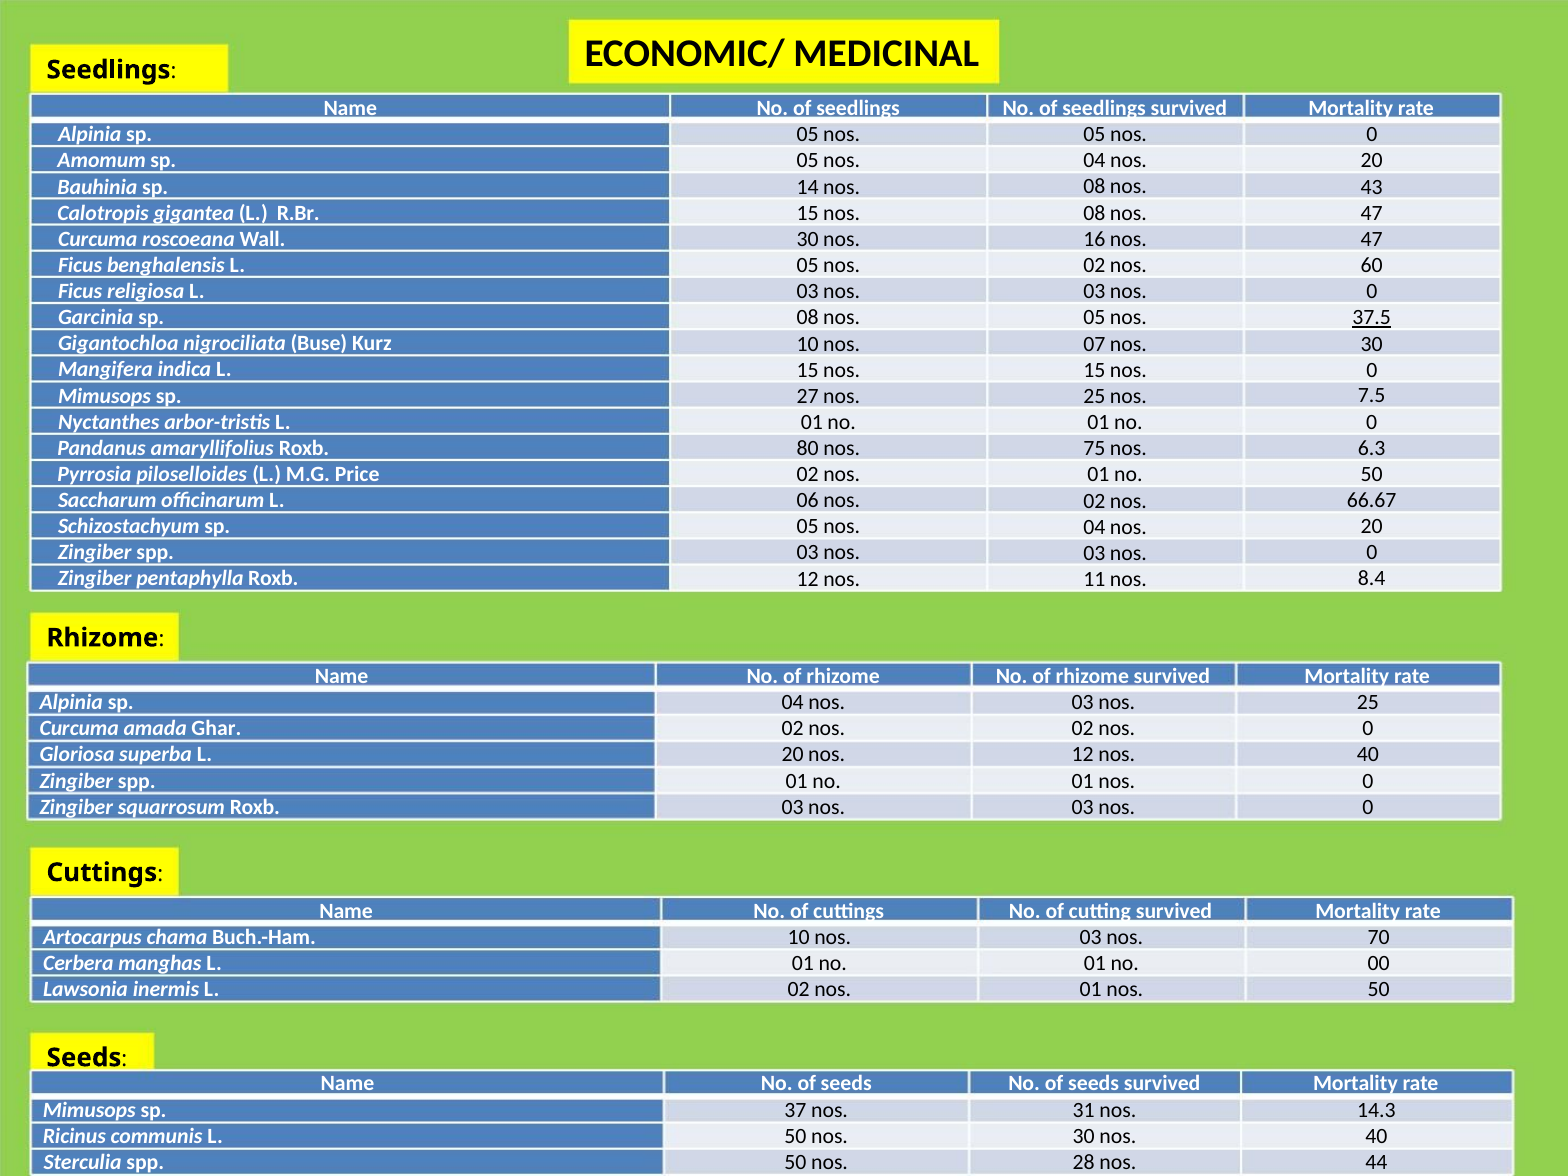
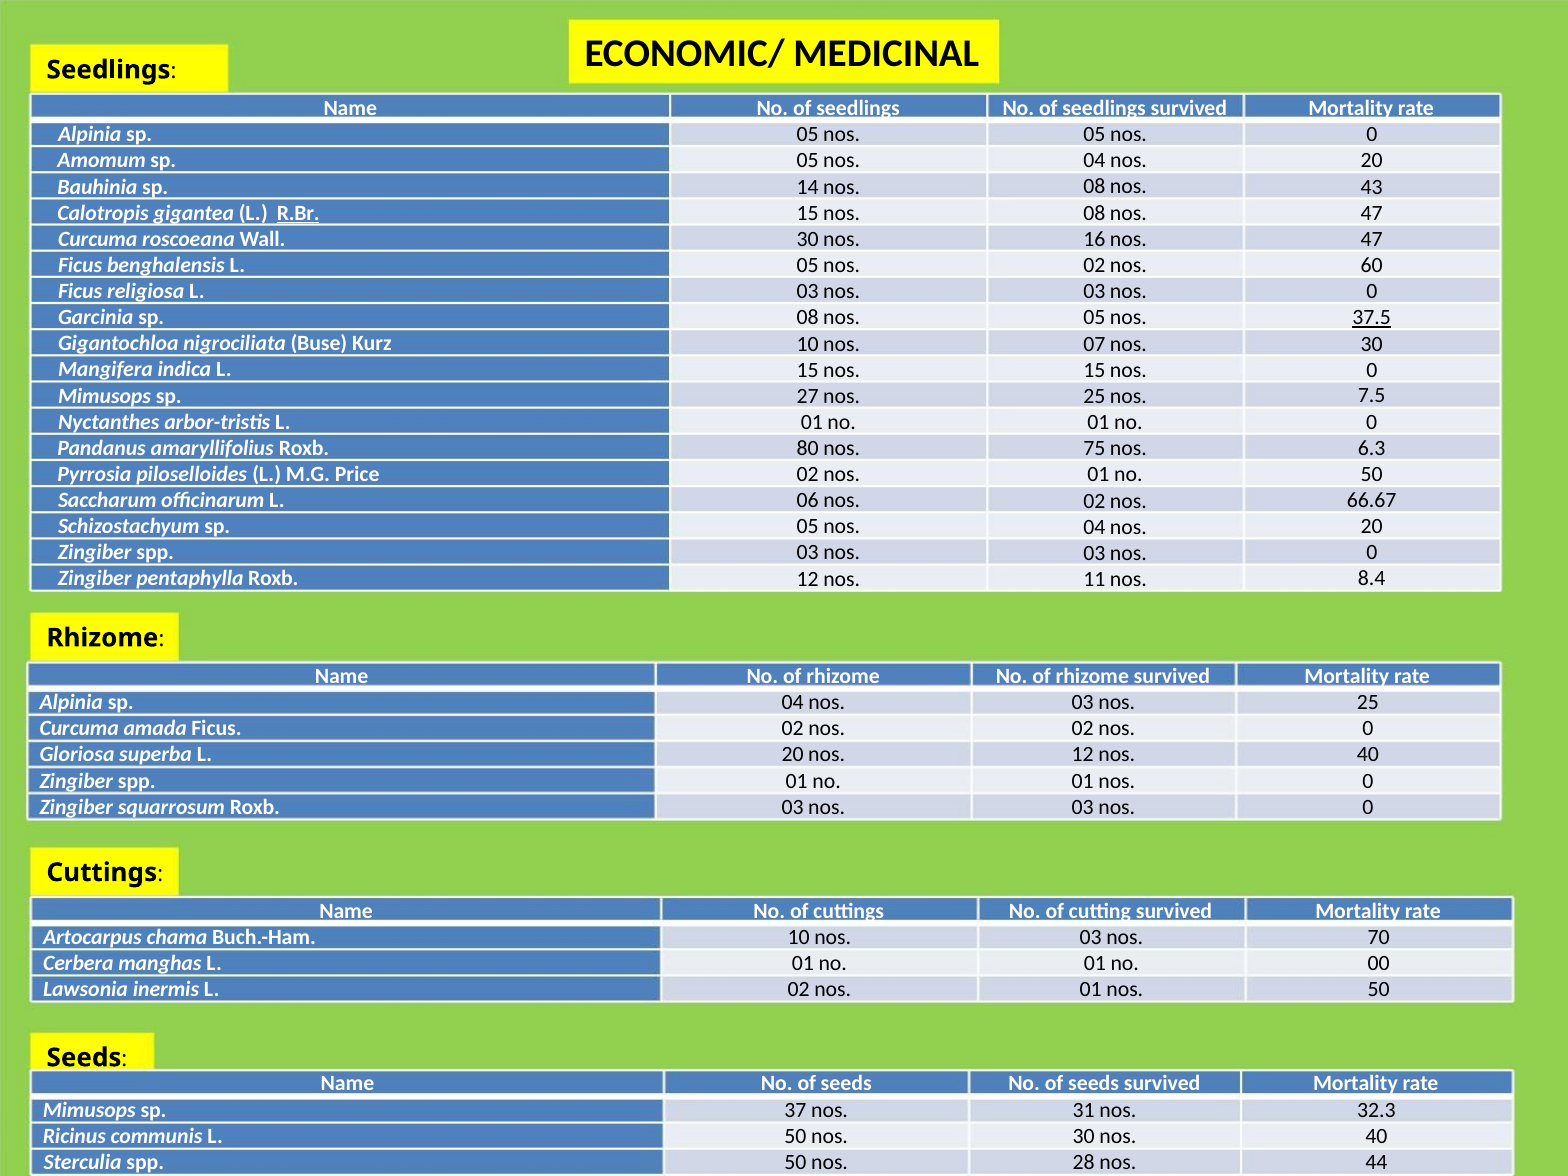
R.Br underline: none -> present (298, 213)
amada Ghar: Ghar -> Ficus (216, 729)
14.3: 14.3 -> 32.3 (1376, 1110)
